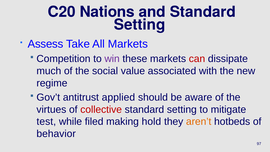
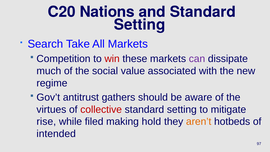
Assess: Assess -> Search (45, 44)
win colour: purple -> red (112, 59)
can colour: red -> purple (197, 59)
applied: applied -> gathers (118, 97)
test: test -> rise (46, 122)
behavior: behavior -> intended (56, 134)
